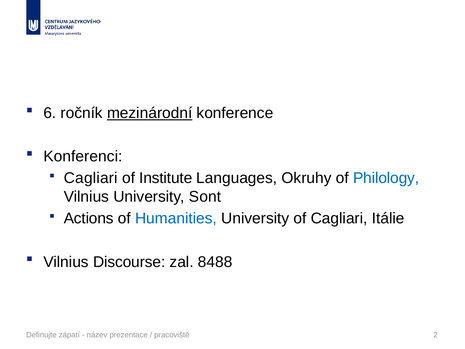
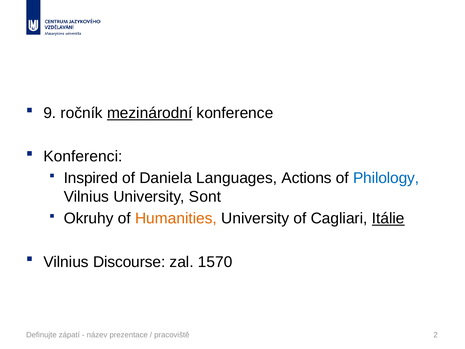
6: 6 -> 9 (50, 113)
Cagliari: Cagliari -> Inspired (91, 178)
Institute: Institute -> Daniela (166, 178)
Okruhy: Okruhy -> Actions (307, 178)
Actions: Actions -> Okruhy (89, 218)
Humanities colour: blue -> orange (176, 218)
Itálie underline: none -> present (388, 218)
8488: 8488 -> 1570 (215, 262)
